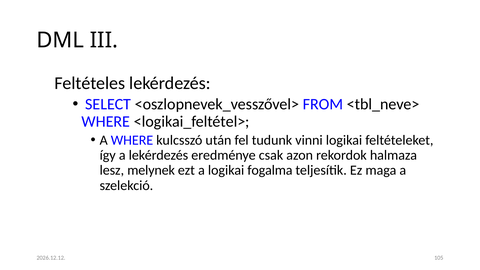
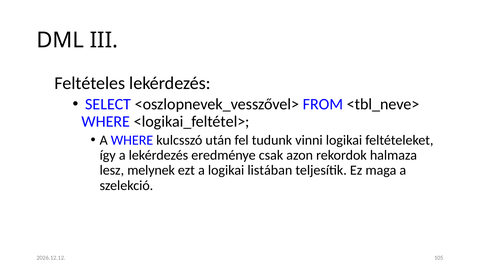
fogalma: fogalma -> listában (270, 170)
